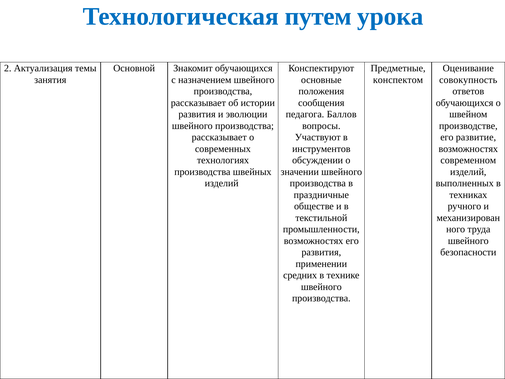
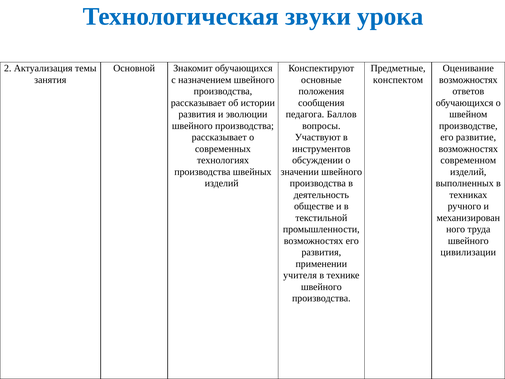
путем: путем -> звуки (318, 17)
совокупность: совокупность -> возможностях (468, 80)
праздничные: праздничные -> деятельность (321, 195)
безопасности: безопасности -> цивилизации (468, 252)
средних: средних -> учителя (300, 275)
